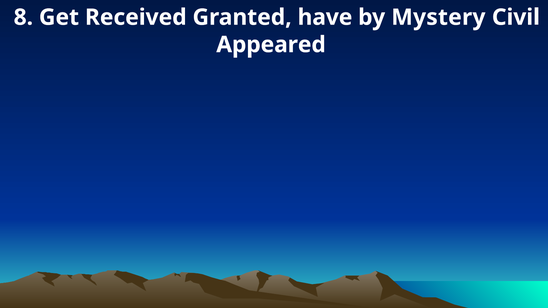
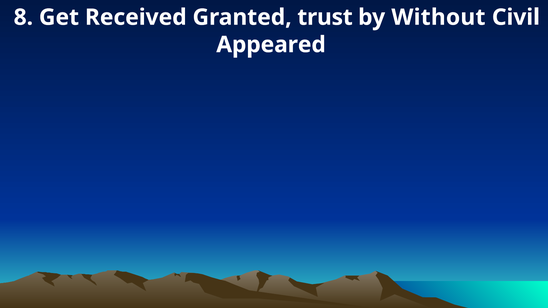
have: have -> trust (325, 17)
Mystery: Mystery -> Without (438, 17)
